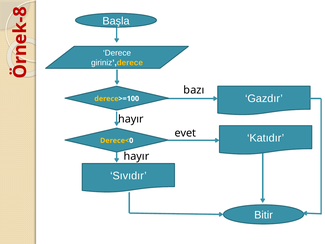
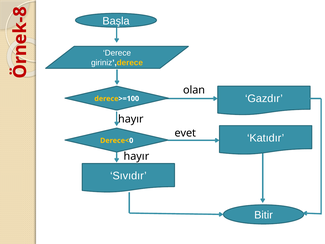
bazı: bazı -> olan (194, 90)
